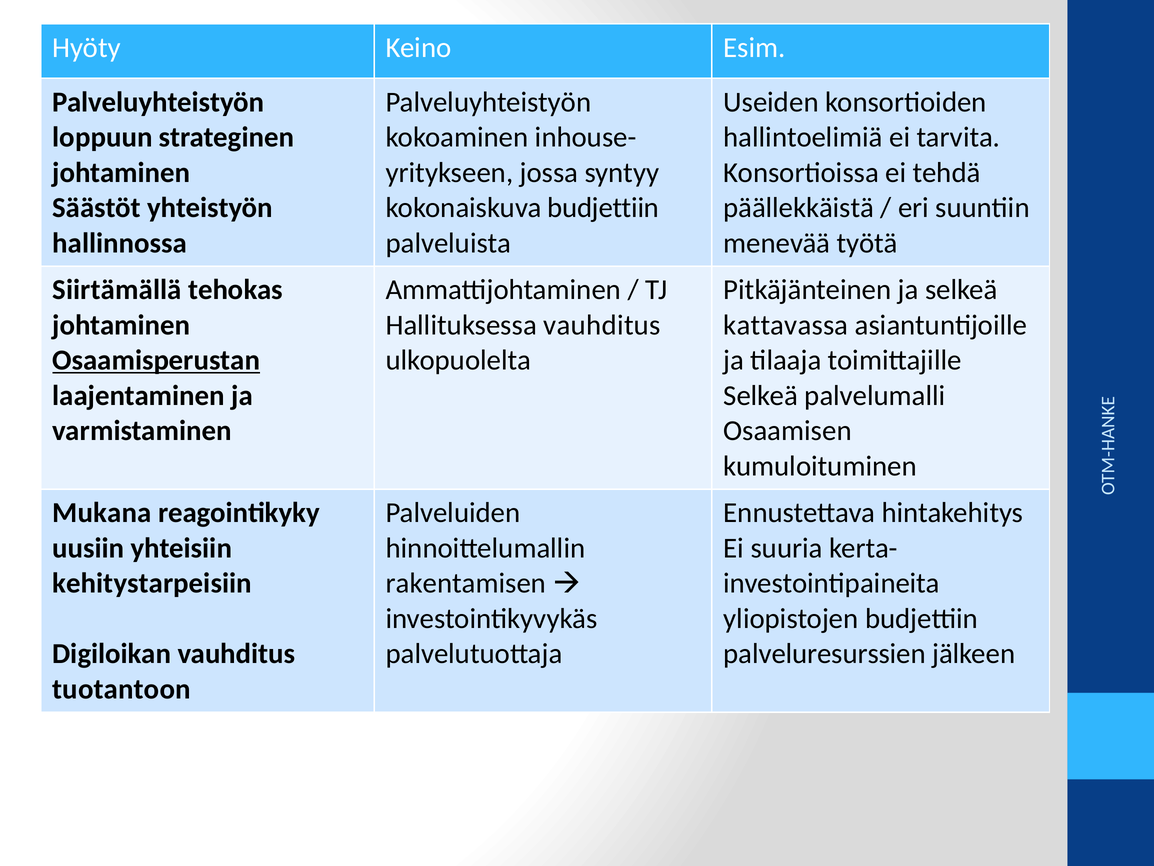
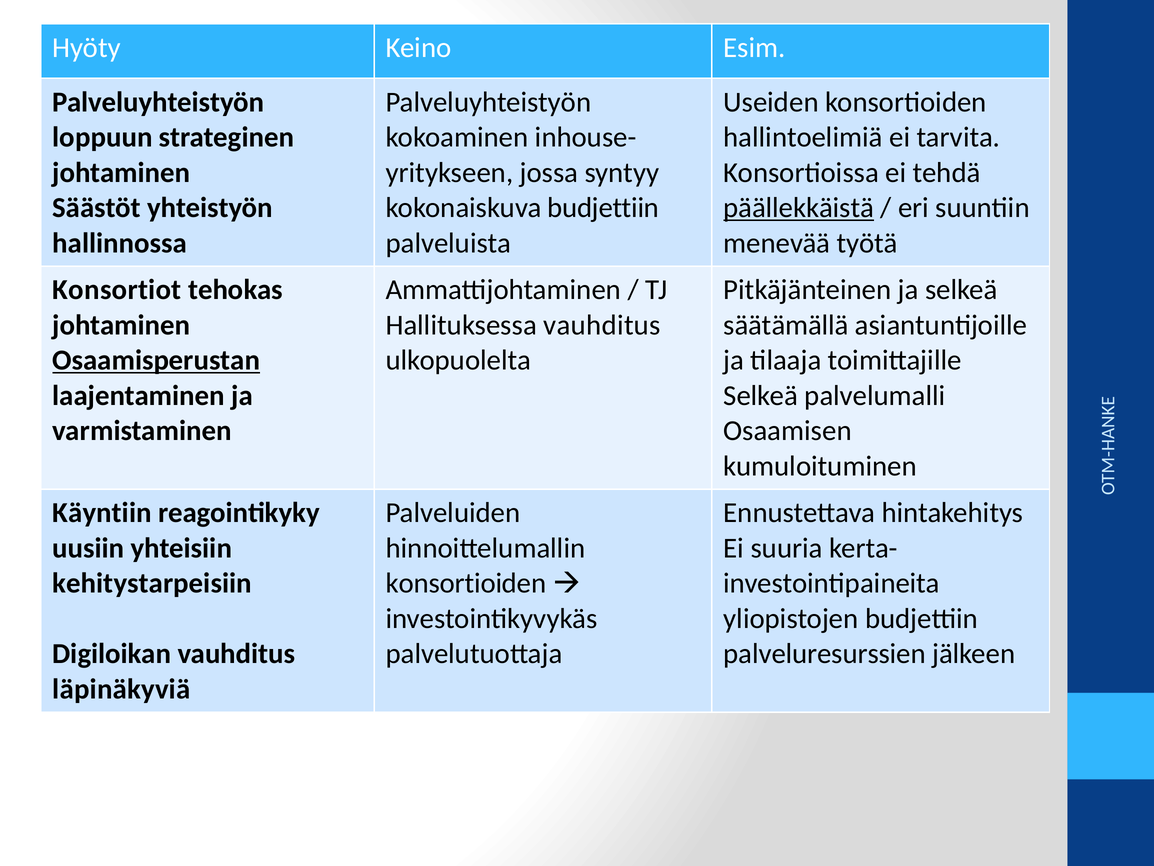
päällekkäistä underline: none -> present (799, 208)
Siirtämällä: Siirtämällä -> Konsortiot (117, 290)
kattavassa: kattavassa -> säätämällä (786, 325)
Mukana: Mukana -> Käyntiin (102, 513)
rakentamisen: rakentamisen -> konsortioiden (466, 583)
tuotantoon: tuotantoon -> läpinäkyviä (121, 689)
